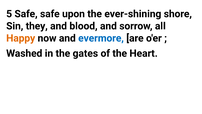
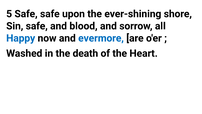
Sin they: they -> safe (37, 26)
Happy colour: orange -> blue (21, 38)
gates: gates -> death (85, 53)
